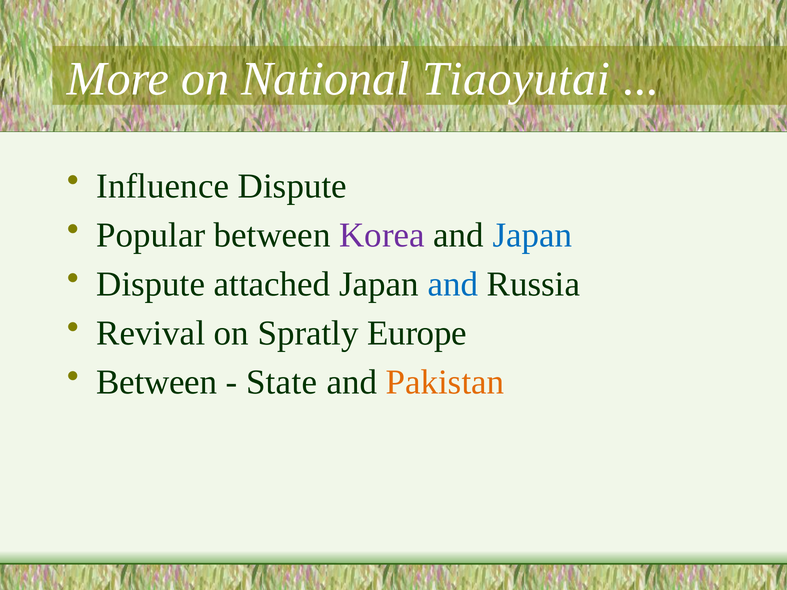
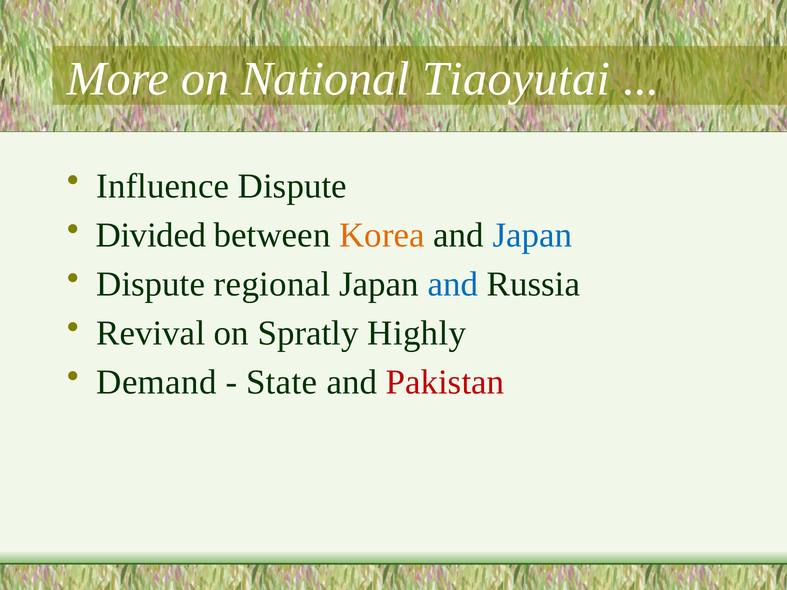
Popular: Popular -> Divided (151, 236)
Korea colour: purple -> orange (382, 236)
attached: attached -> regional (272, 285)
Europe: Europe -> Highly (417, 333)
Between: Between -> Demand (156, 382)
Pakistan colour: orange -> red (445, 382)
